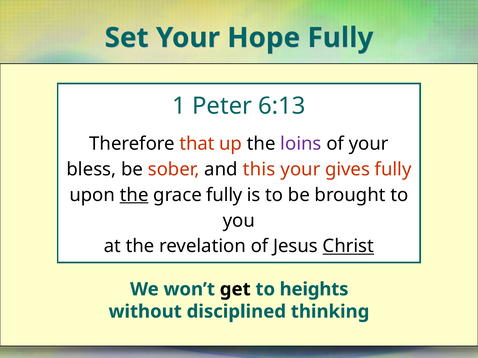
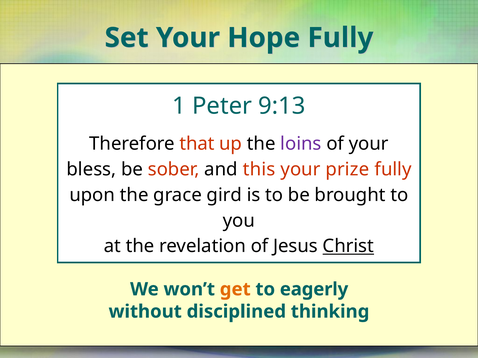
6:13: 6:13 -> 9:13 (282, 106)
gives: gives -> prize (347, 170)
the underline: present -> none (134, 195)
grace fully: fully -> gird (224, 195)
get colour: black -> orange (235, 290)
heights: heights -> eagerly (314, 290)
